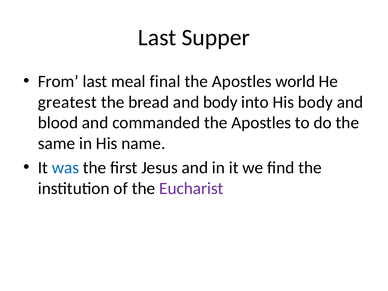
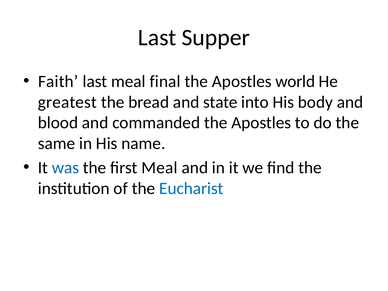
From: From -> Faith (58, 81)
and body: body -> state (220, 102)
first Jesus: Jesus -> Meal (159, 168)
Eucharist colour: purple -> blue (191, 188)
